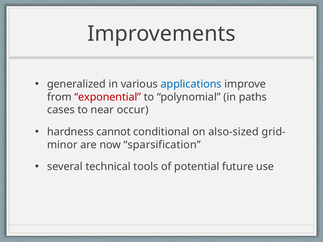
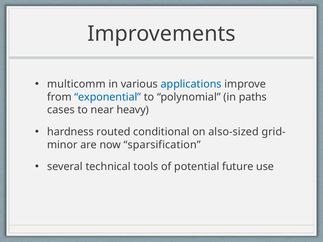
generalized: generalized -> multicomm (76, 84)
exponential colour: red -> blue (108, 97)
occur: occur -> heavy (133, 110)
cannot: cannot -> routed (113, 132)
